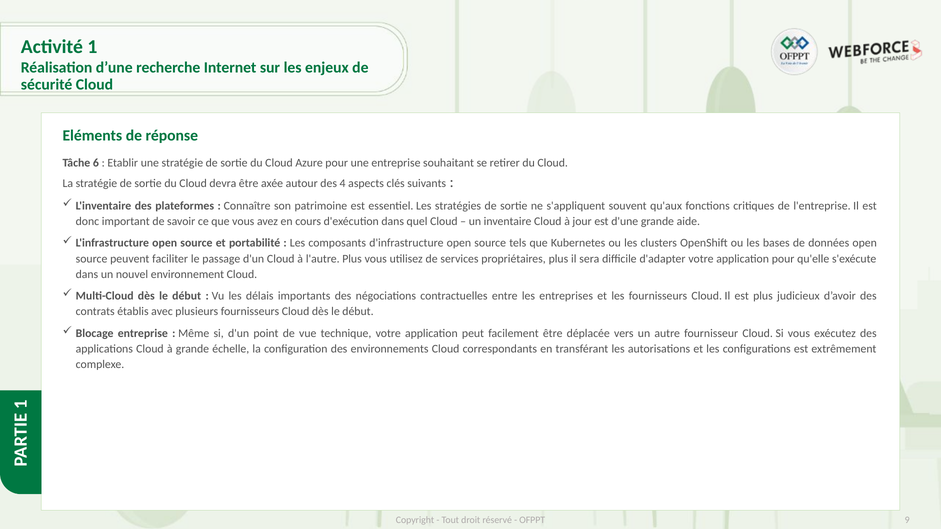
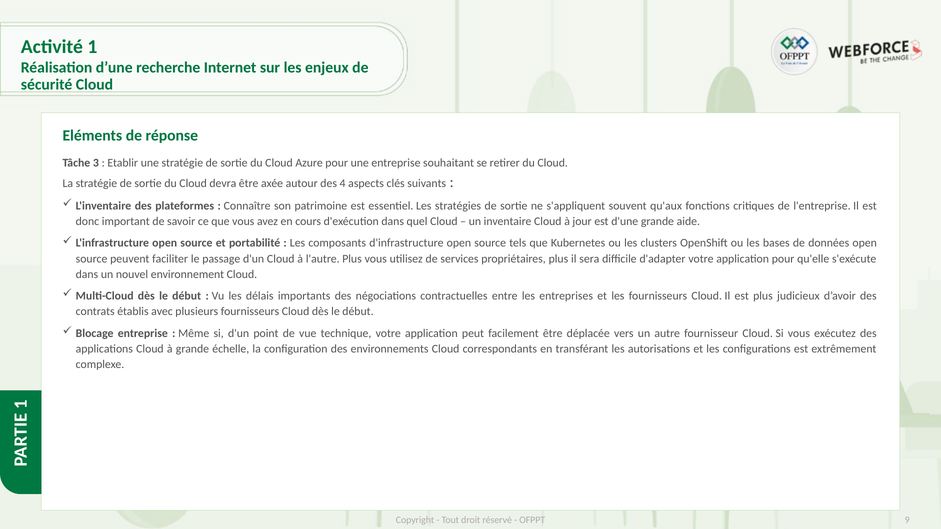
6: 6 -> 3 (96, 163)
